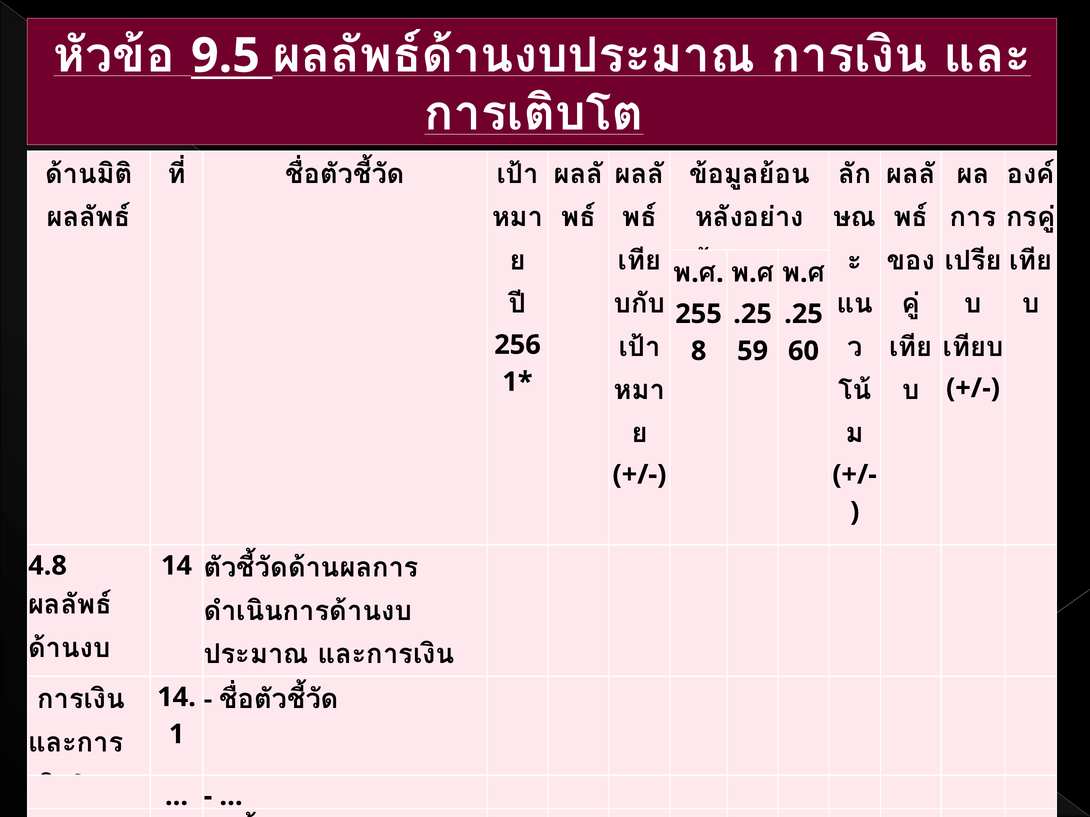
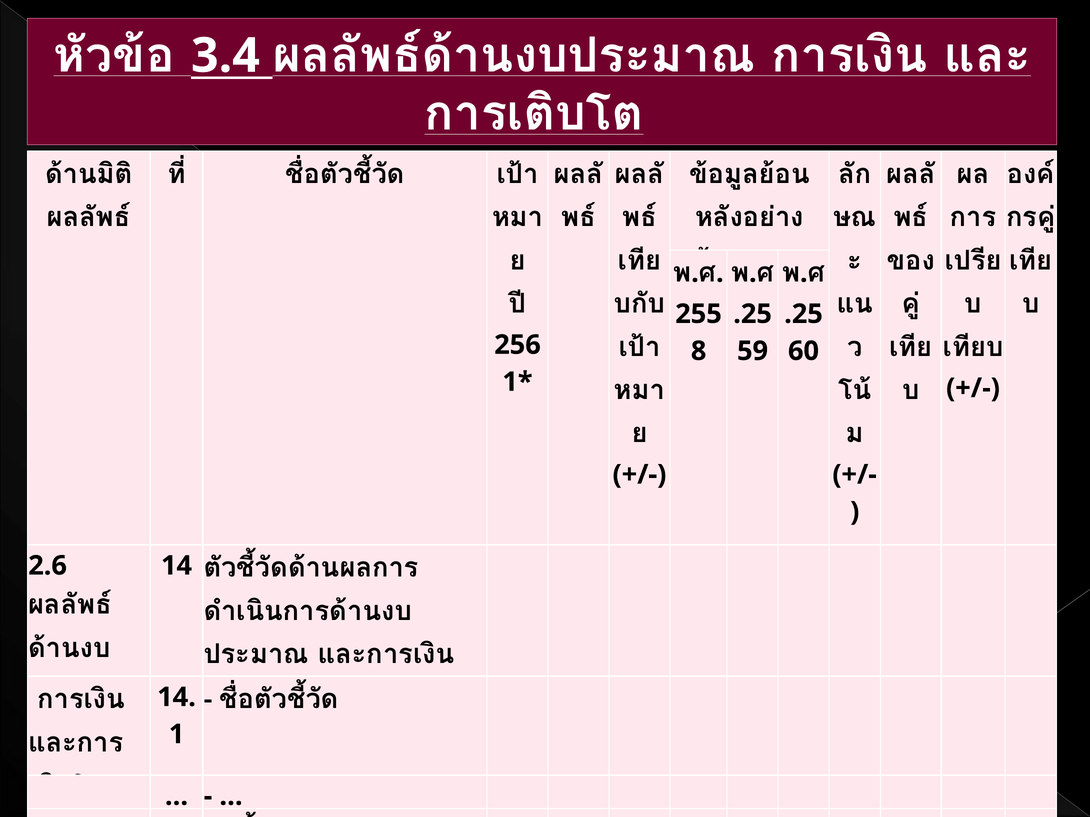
9.5: 9.5 -> 3.4 (225, 56)
4.8: 4.8 -> 2.6 (48, 566)
